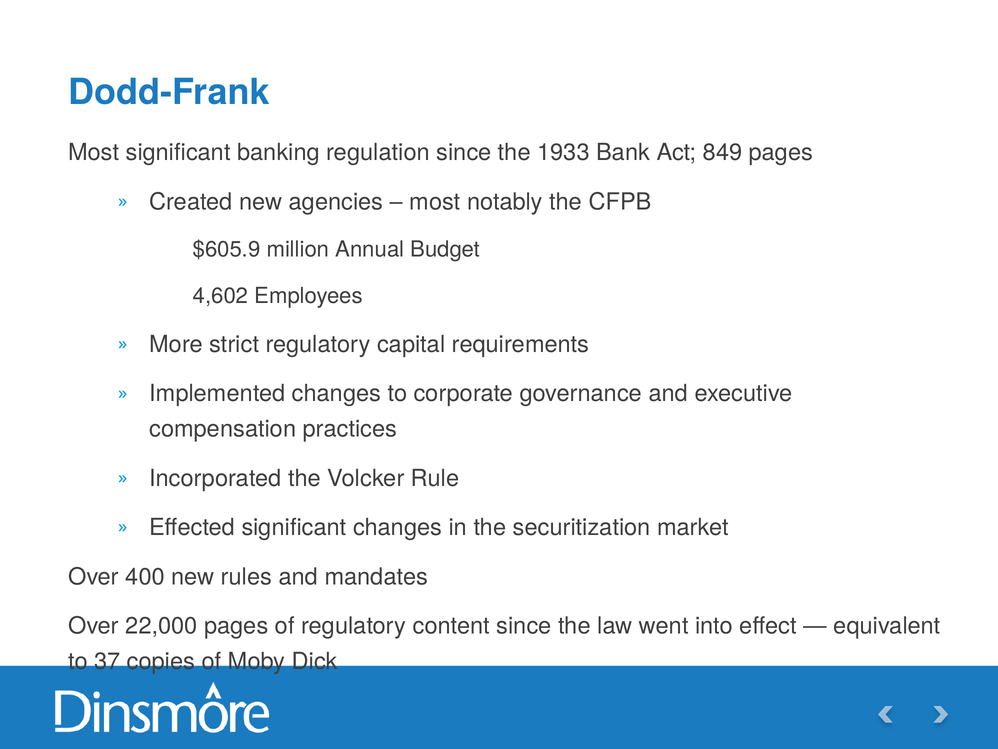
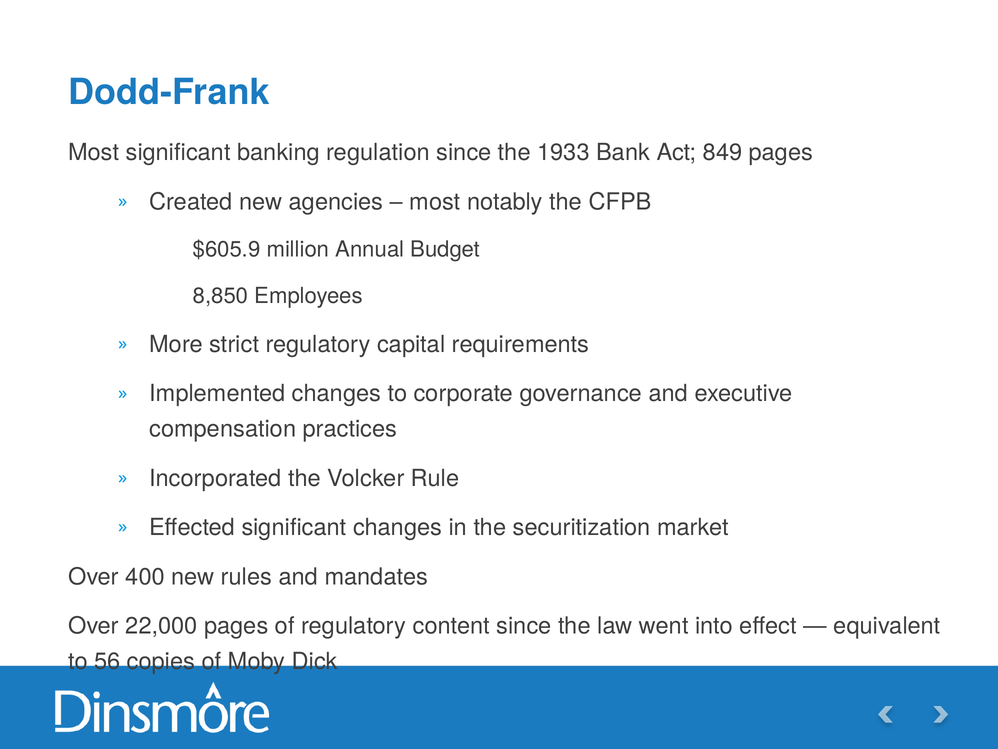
4,602: 4,602 -> 8,850 (221, 296)
37: 37 -> 56 (107, 661)
